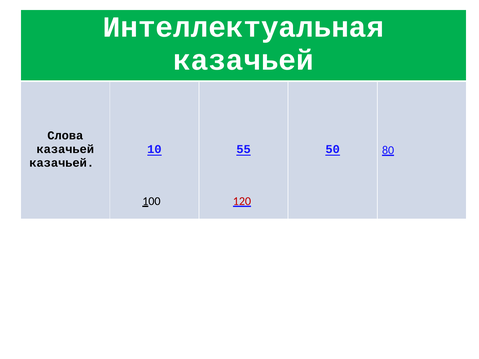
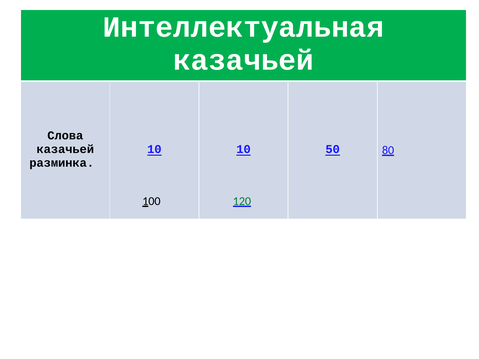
10 55: 55 -> 10 (244, 149)
казачьей: казачьей -> разминка (62, 163)
120 colour: red -> green (242, 201)
